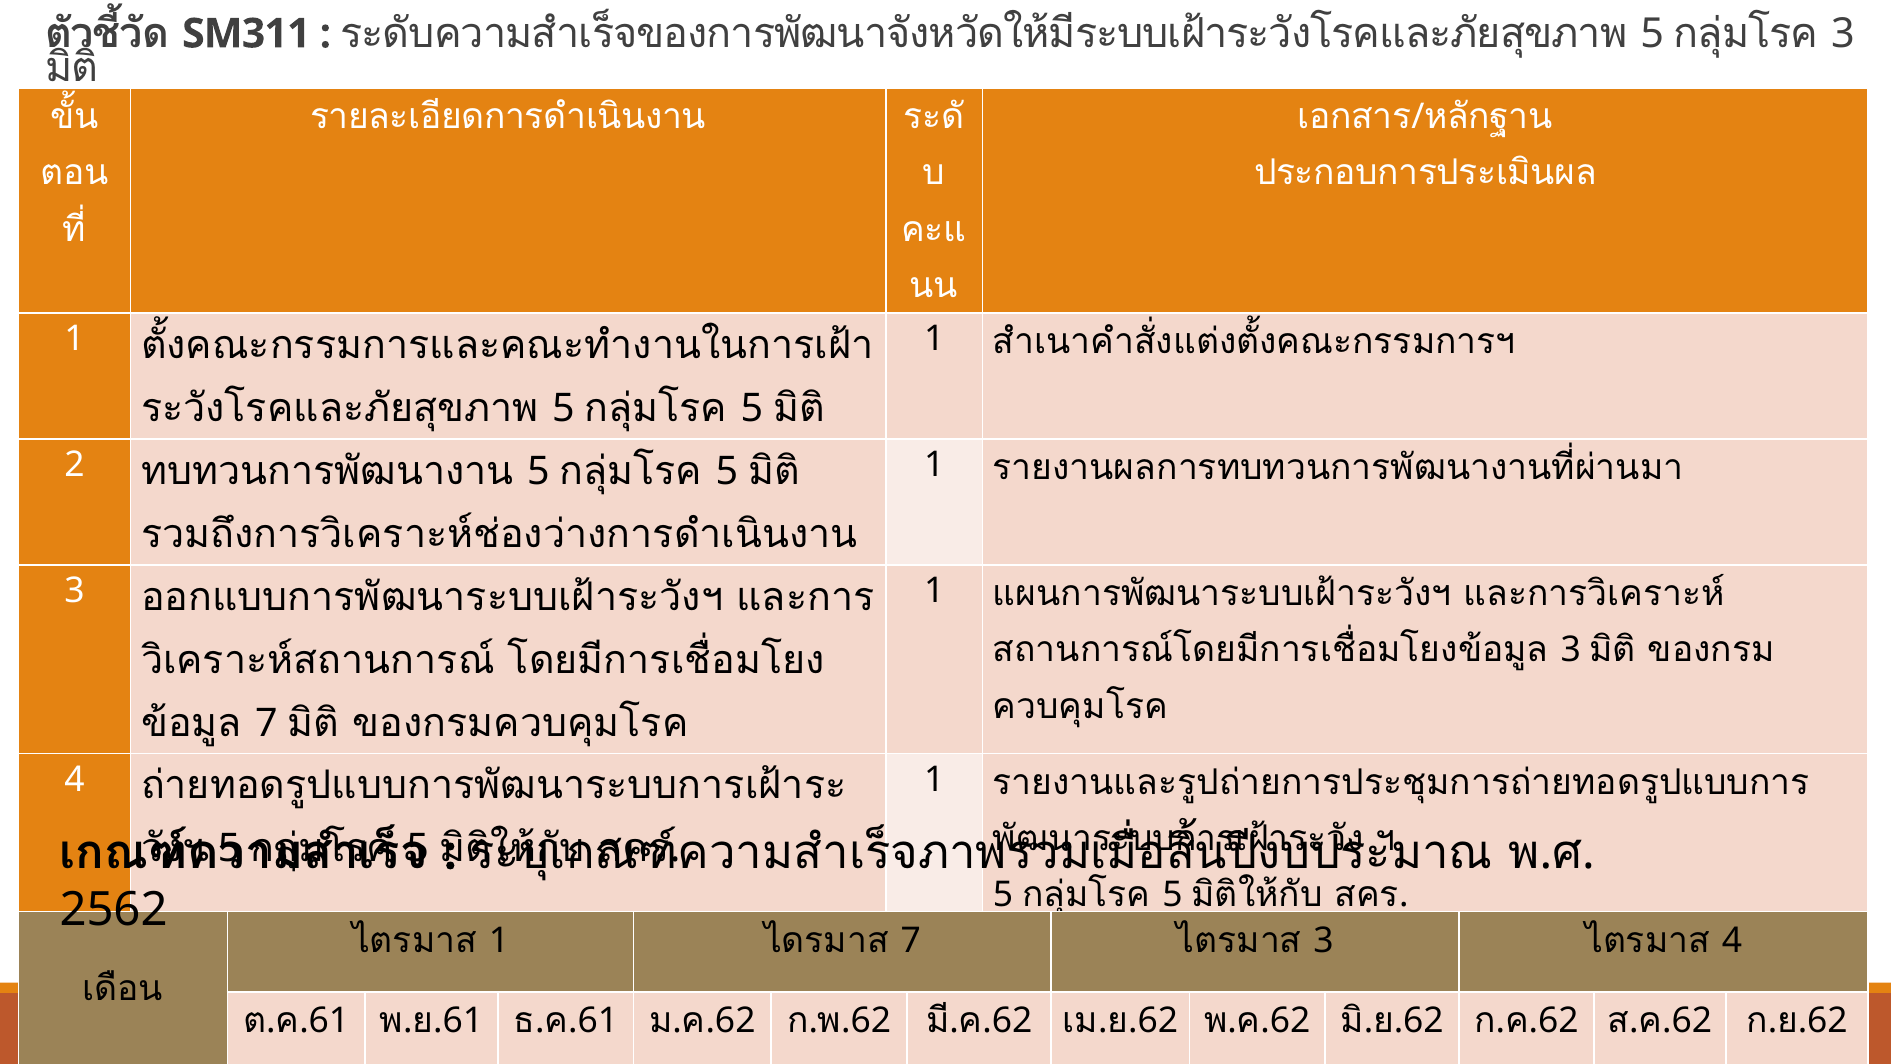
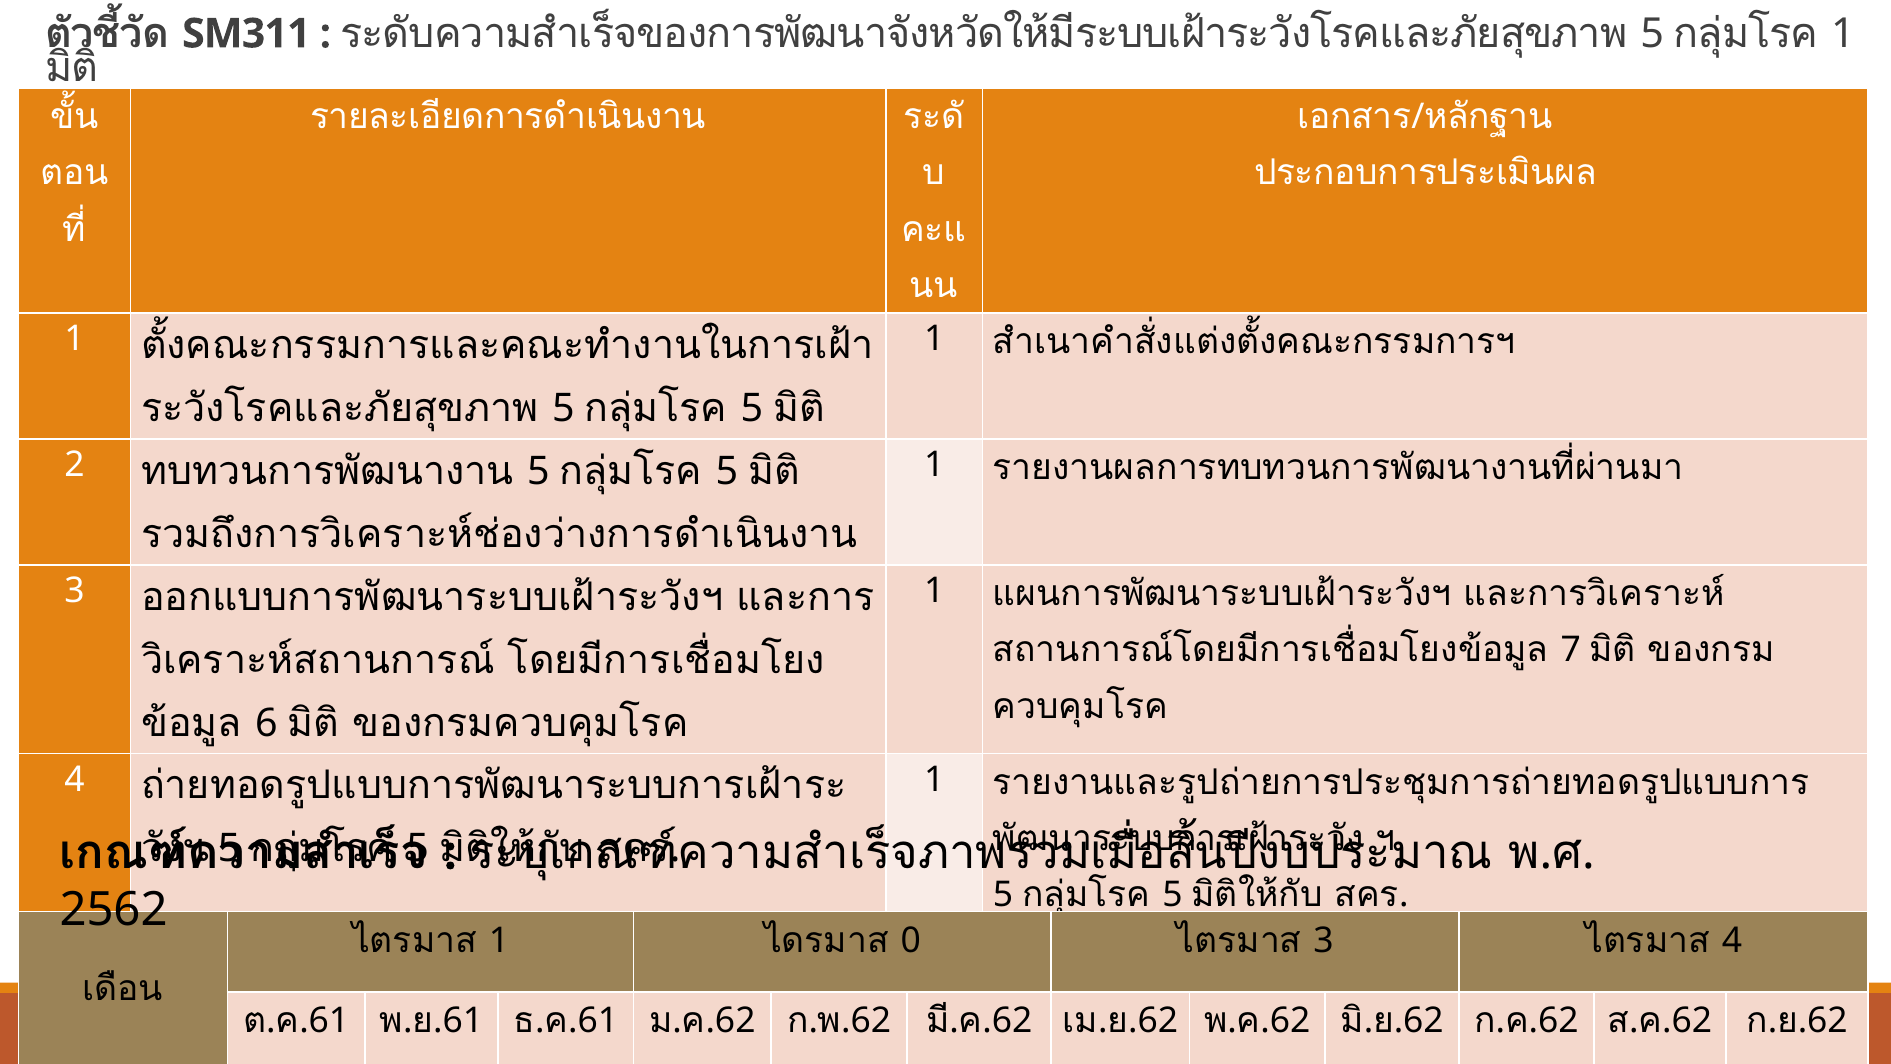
3: 3 -> 1 (1843, 34)
3: 3 -> 7 (1571, 650)
7: 7 -> 6 (267, 723)
7: 7 -> 0 (911, 940)
